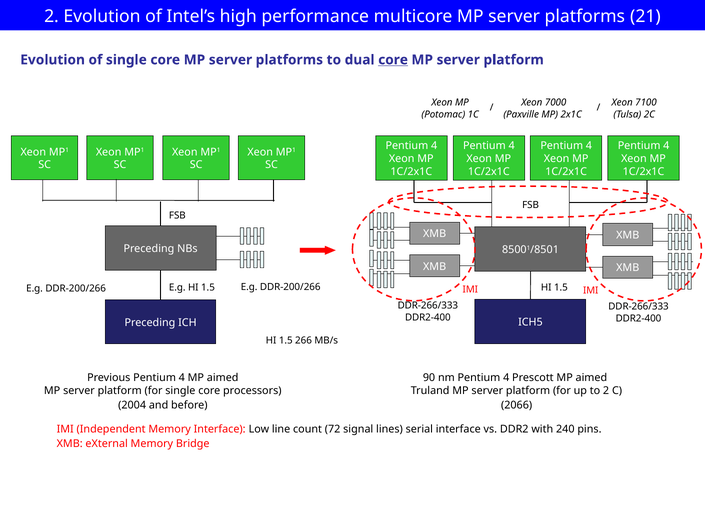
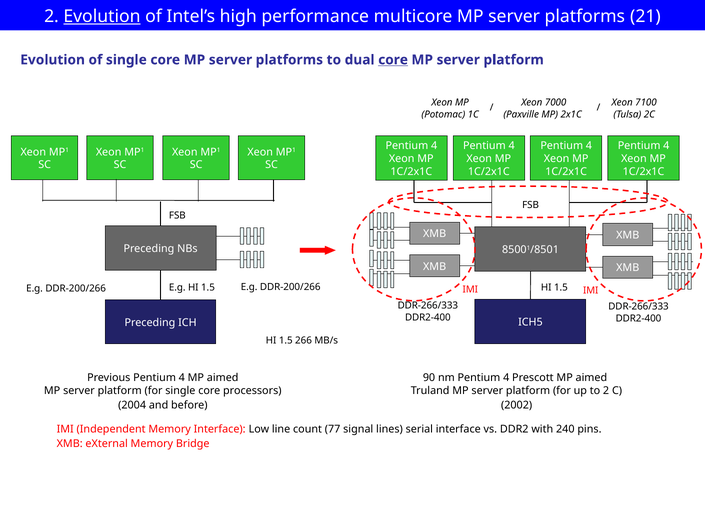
Evolution underline: none -> present (102, 16)
2066: 2066 -> 2002 (517, 405)
72: 72 -> 77 (333, 429)
